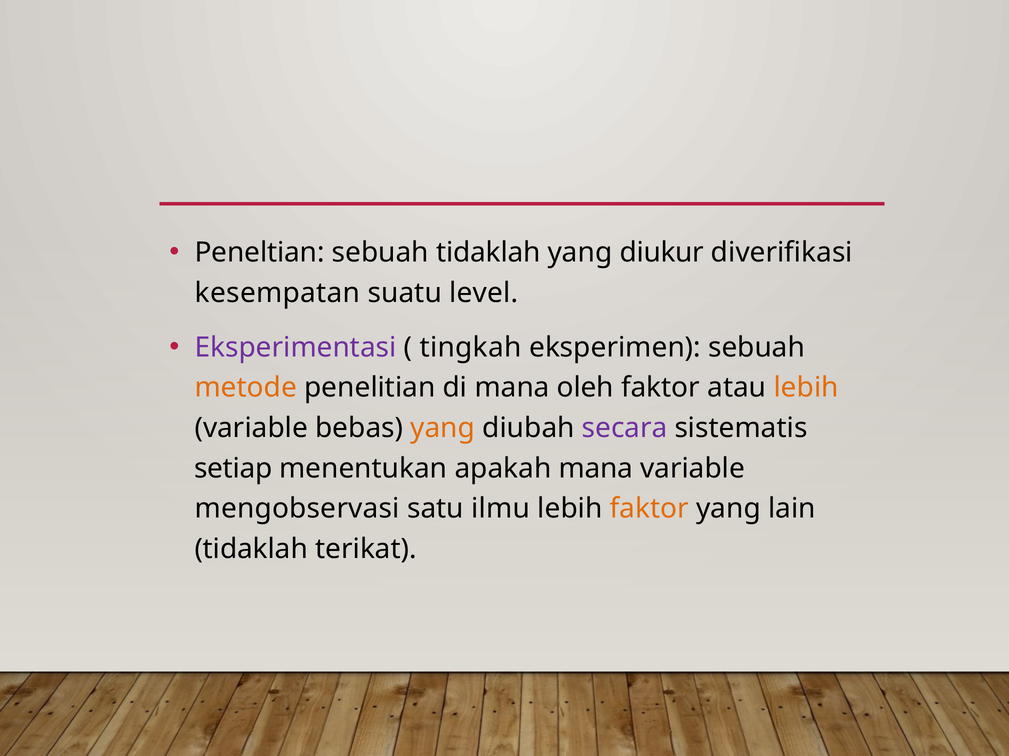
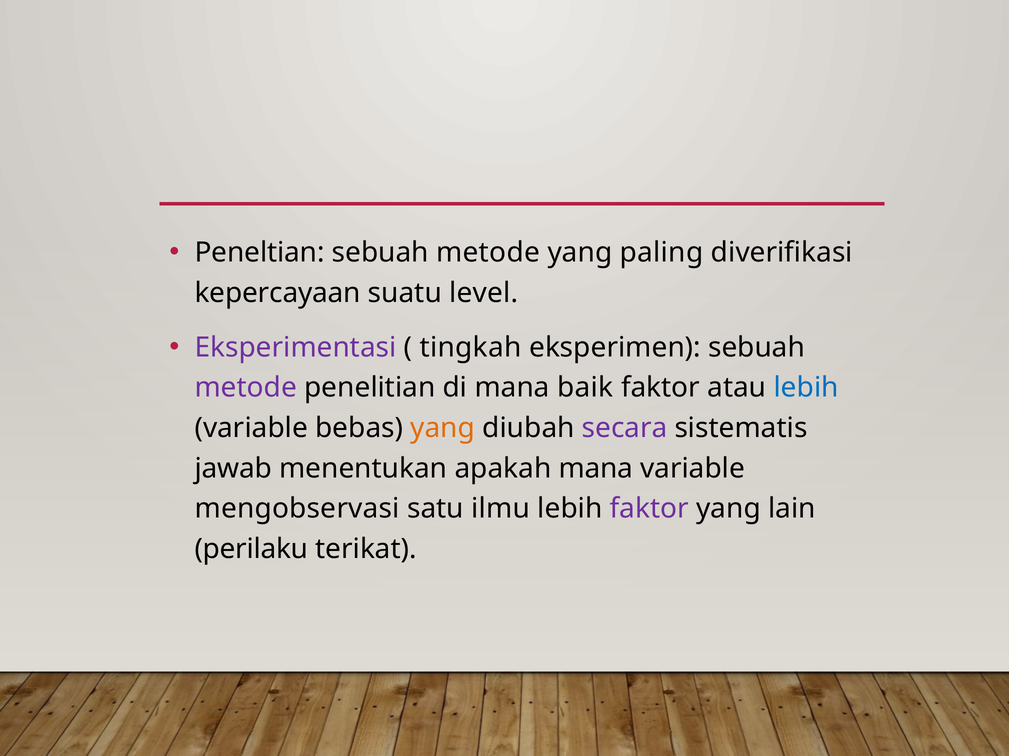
tidaklah: tidaklah -> metode (488, 253)
diukur: diukur -> paling (662, 253)
kesempatan: kesempatan -> kepercayaan (278, 293)
metode colour: orange -> purple (246, 388)
oleh: oleh -> baik (585, 388)
lebih colour: orange -> blue (806, 388)
setiap: setiap -> jawab (233, 469)
faktor colour: orange -> purple (649, 509)
tidaklah: tidaklah -> perilaku (251, 550)
